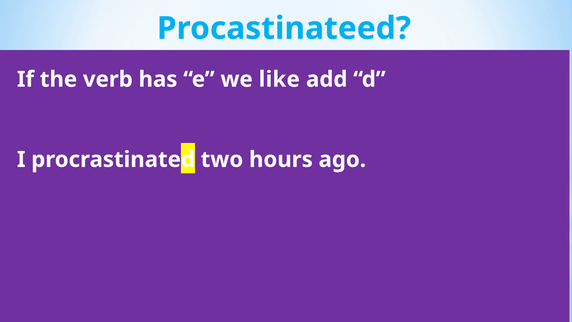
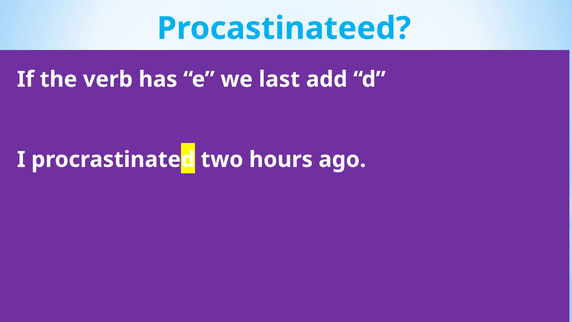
like: like -> last (279, 79)
